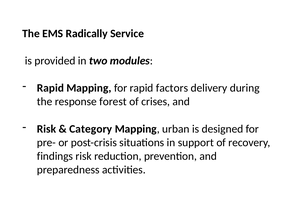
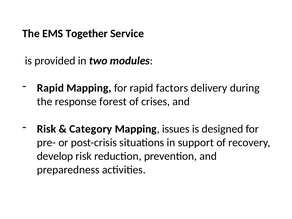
Radically: Radically -> Together (87, 33)
urban: urban -> issues (176, 129)
findings: findings -> develop (55, 156)
